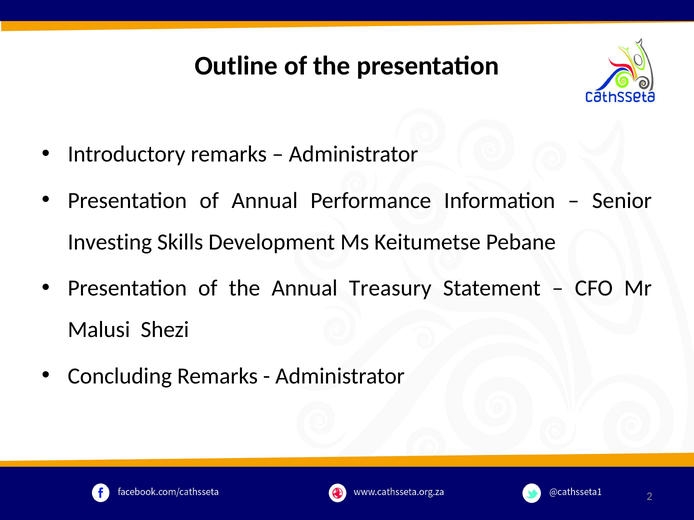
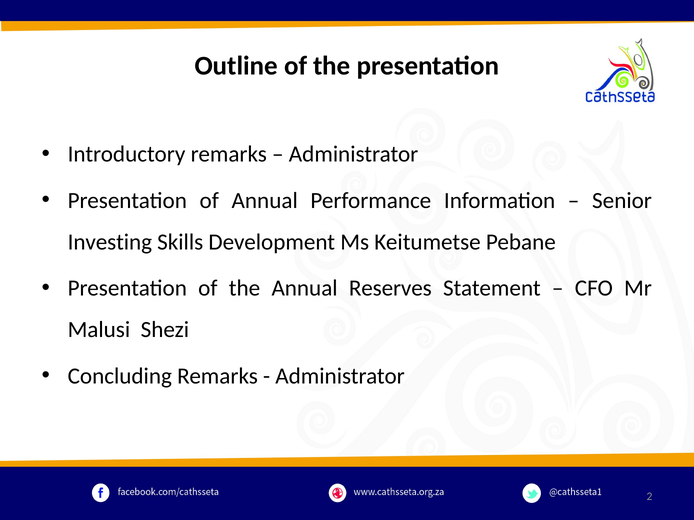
Treasury: Treasury -> Reserves (390, 288)
